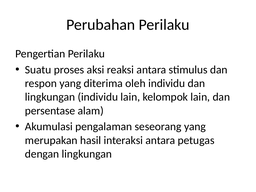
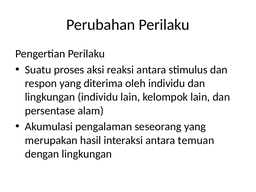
petugas: petugas -> temuan (196, 140)
